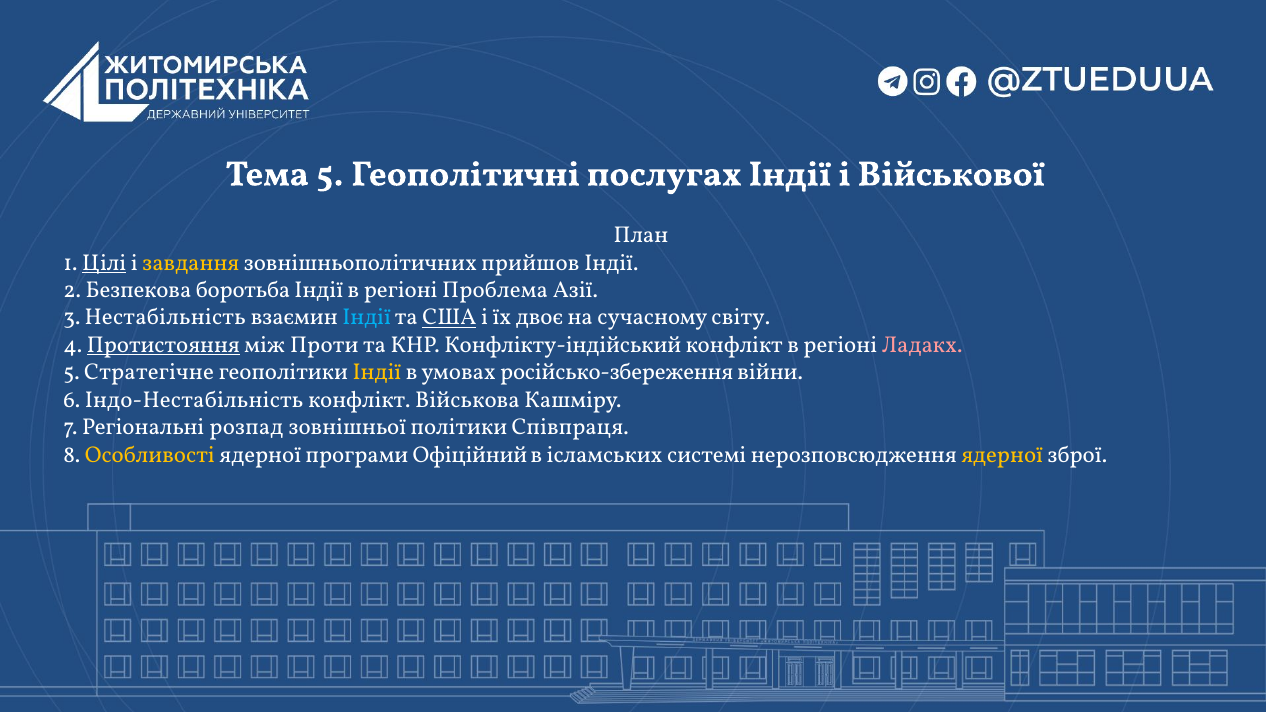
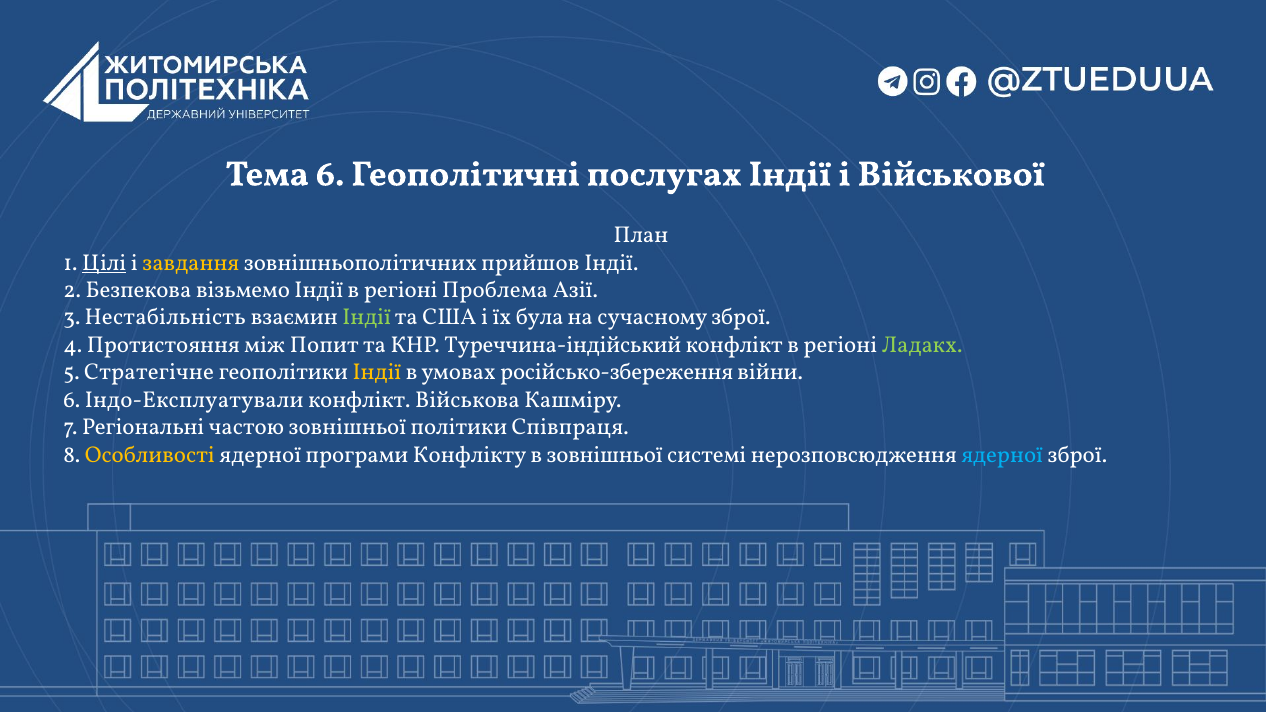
Тема 5: 5 -> 6 (330, 174)
боротьба: боротьба -> візьмемо (243, 290)
Індії colour: light blue -> light green (367, 318)
США underline: present -> none (449, 318)
двоє: двоє -> була (540, 318)
сучасному світу: світу -> зброї (741, 318)
Протистояння underline: present -> none (163, 345)
Проти: Проти -> Попит (324, 345)
Конфлікту-індійський: Конфлікту-індійський -> Туреччина-індійський (563, 345)
Ладакх colour: pink -> light green (922, 345)
Індо-Нестабільність: Індо-Нестабільність -> Індо-Експлуатували (194, 400)
розпад: розпад -> частою (247, 427)
Офіційний: Офіційний -> Конфлікту (470, 455)
в ісламських: ісламських -> зовнішньої (605, 455)
ядерної colour: yellow -> light blue (1002, 455)
